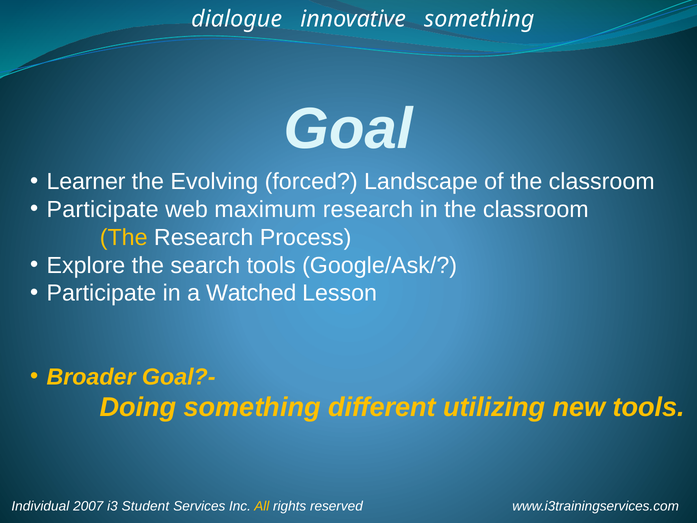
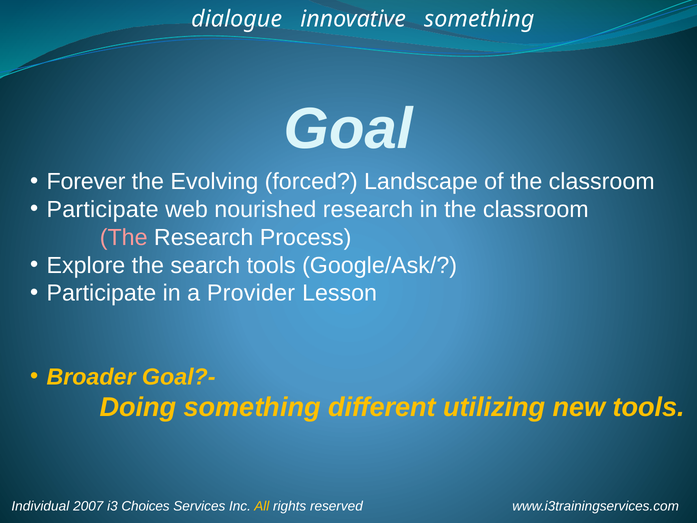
Learner: Learner -> Forever (86, 182)
maximum: maximum -> nourished (265, 209)
The colour: yellow -> pink (124, 237)
Watched: Watched -> Provider (251, 293)
Student: Student -> Choices (146, 506)
